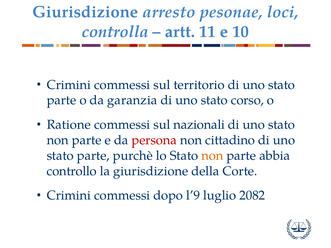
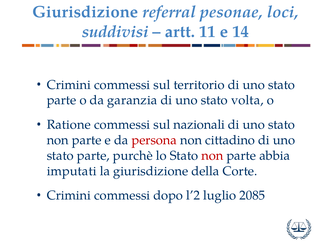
arresto: arresto -> referral (169, 12)
controlla: controlla -> suddivisi (115, 32)
10: 10 -> 14 (241, 32)
corso: corso -> volta (247, 100)
non colour: orange -> red (212, 156)
controllo: controllo -> imputati (72, 171)
l’9: l’9 -> l’2 (193, 196)
2082: 2082 -> 2085 (252, 196)
